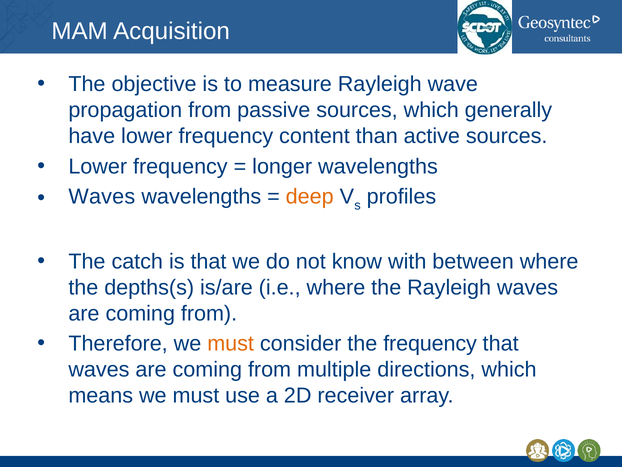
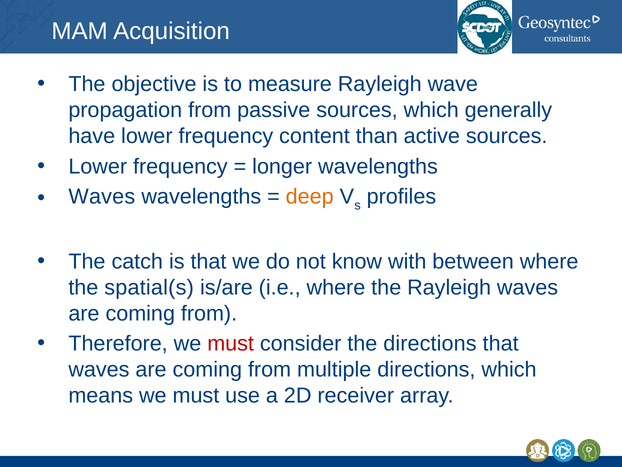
depths(s: depths(s -> spatial(s (149, 287)
must colour: orange -> red (231, 343)
the frequency: frequency -> directions (430, 343)
